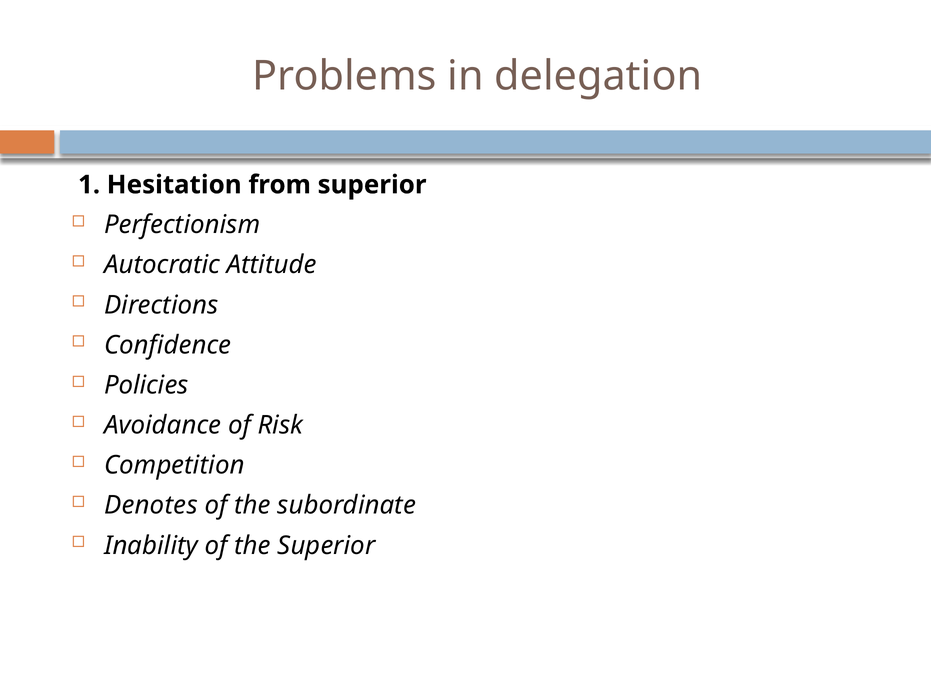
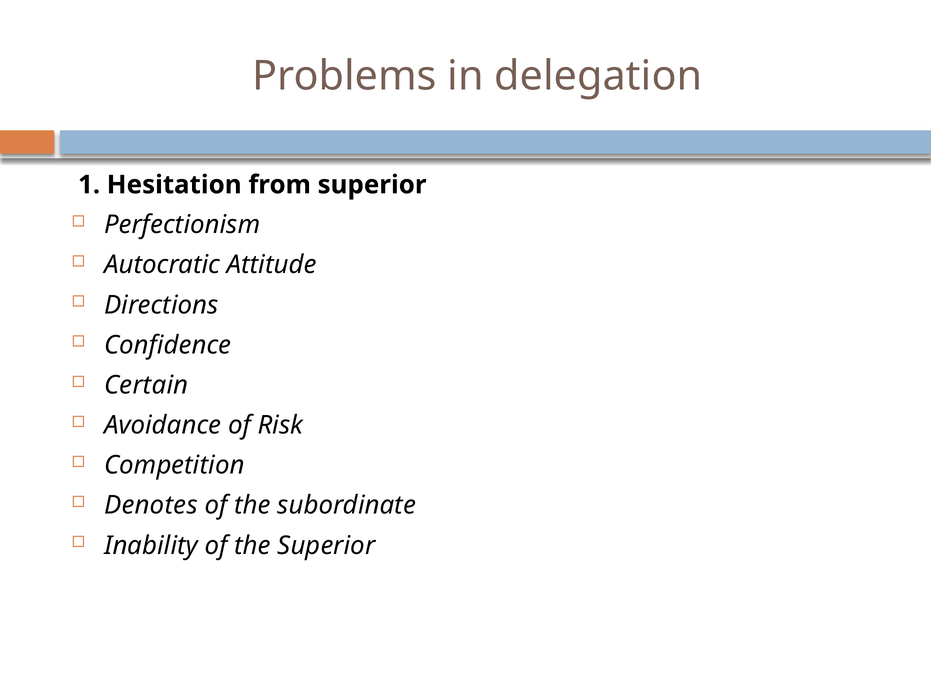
Policies: Policies -> Certain (146, 385)
